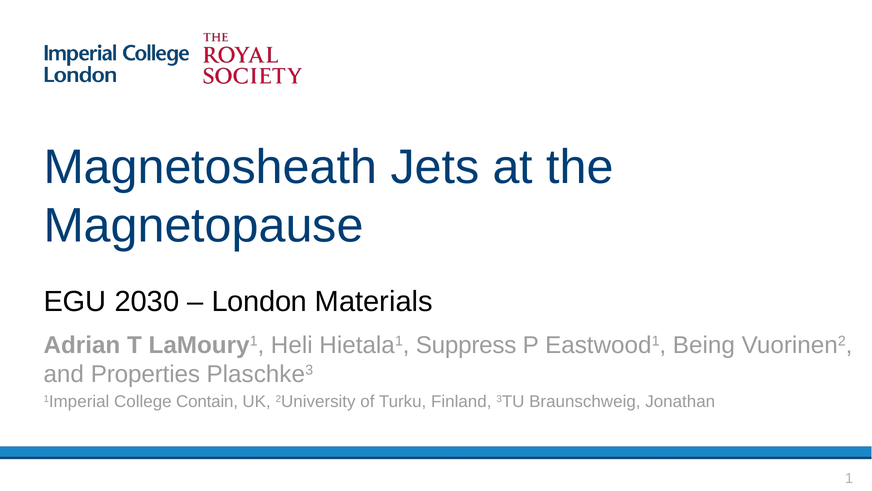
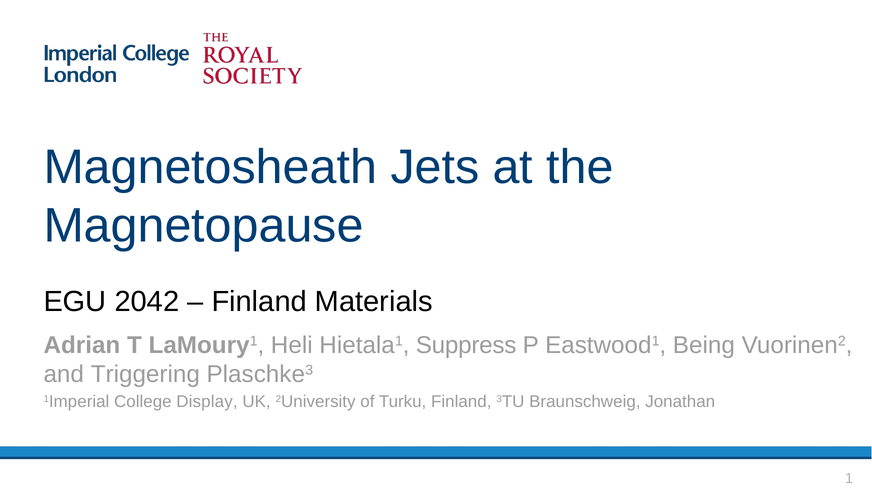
2030: 2030 -> 2042 (147, 301)
London: London -> Finland (259, 301)
Properties: Properties -> Triggering (145, 374)
Contain: Contain -> Display (207, 401)
